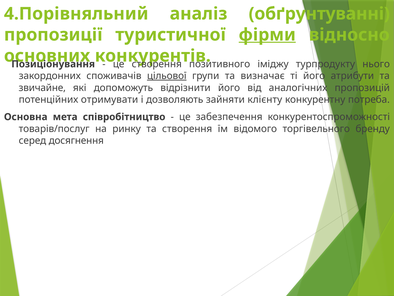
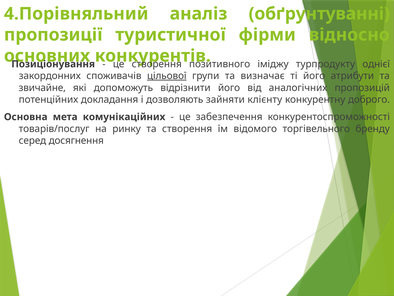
фірми underline: present -> none (267, 35)
нього: нього -> однієї (376, 64)
отримувати: отримувати -> докладання (110, 99)
потреба: потреба -> доброго (369, 99)
співробітництво: співробітництво -> комунікаційних (124, 117)
